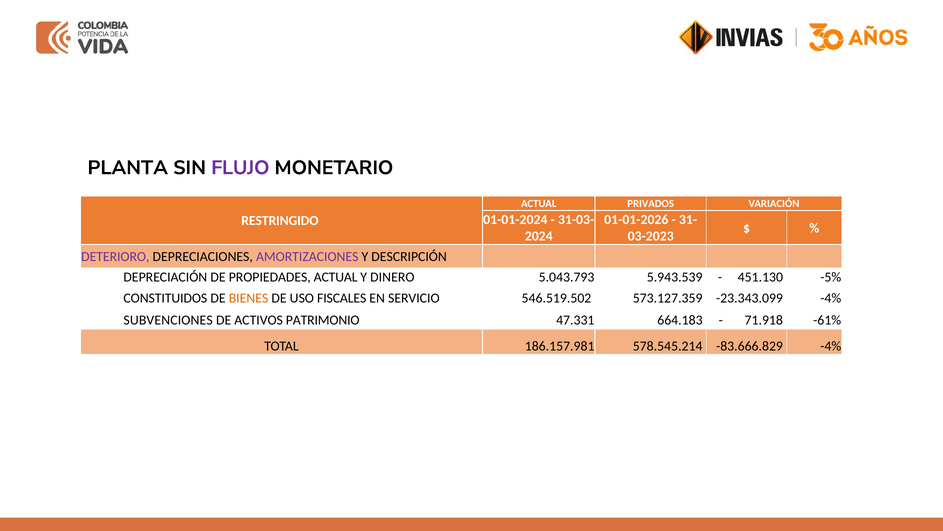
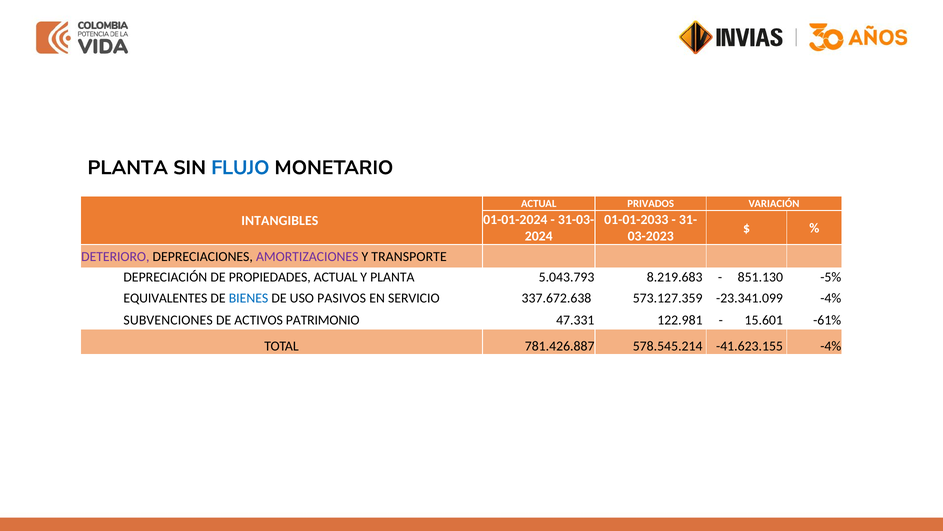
FLUJO colour: purple -> blue (240, 168)
01-01-2026: 01-01-2026 -> 01-01-2033 (636, 219)
RESTRINGIDO: RESTRINGIDO -> INTANGIBLES (280, 221)
DESCRIPCIÓN: DESCRIPCIÓN -> TRANSPORTE (409, 256)
Y DINERO: DINERO -> PLANTA (392, 277)
5.943.539: 5.943.539 -> 8.219.683 (675, 277)
451.130: 451.130 -> 851.130 (760, 277)
CONSTITUIDOS: CONSTITUIDOS -> EQUIVALENTES (165, 298)
BIENES colour: orange -> blue (249, 298)
FISCALES: FISCALES -> PASIVOS (342, 298)
546.519.502: 546.519.502 -> 337.672.638 (556, 298)
-23.343.099: -23.343.099 -> -23.341.099 (749, 298)
664.183: 664.183 -> 122.981 (680, 320)
71.918: 71.918 -> 15.601 (764, 320)
186.157.981: 186.157.981 -> 781.426.887 (560, 346)
-83.666.829: -83.666.829 -> -41.623.155 (749, 346)
